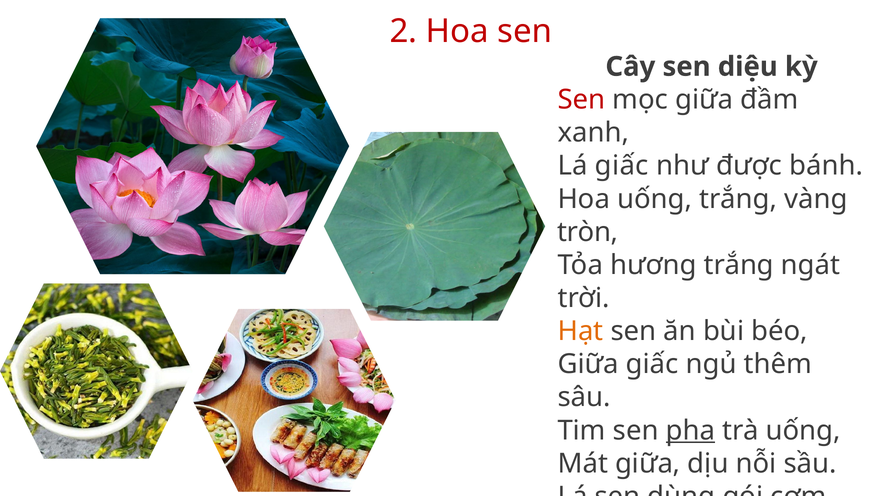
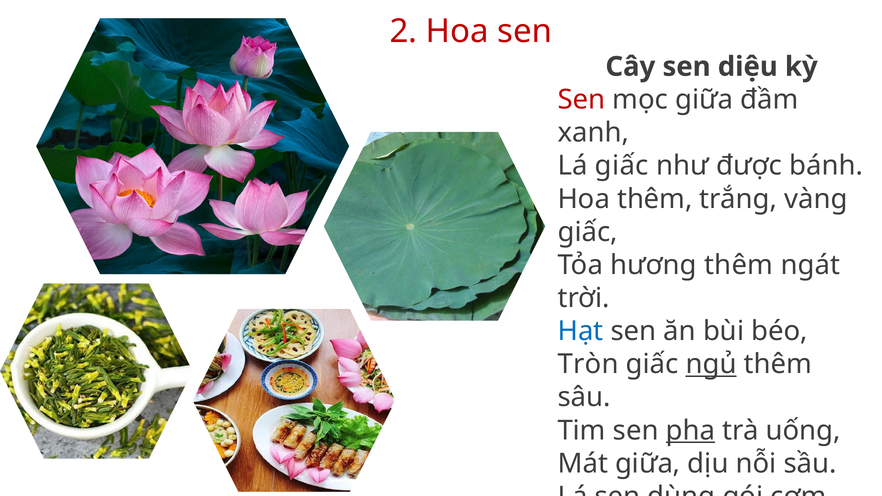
Hoa uống: uống -> thêm (655, 199)
tròn: tròn -> giấc (588, 232)
hương trắng: trắng -> thêm (739, 265)
Hạt colour: orange -> blue (581, 331)
Giữa: Giữa -> Tròn (588, 364)
ngủ underline: none -> present (711, 364)
